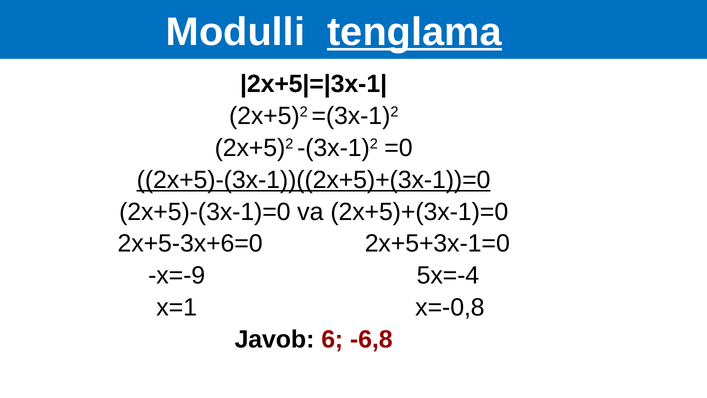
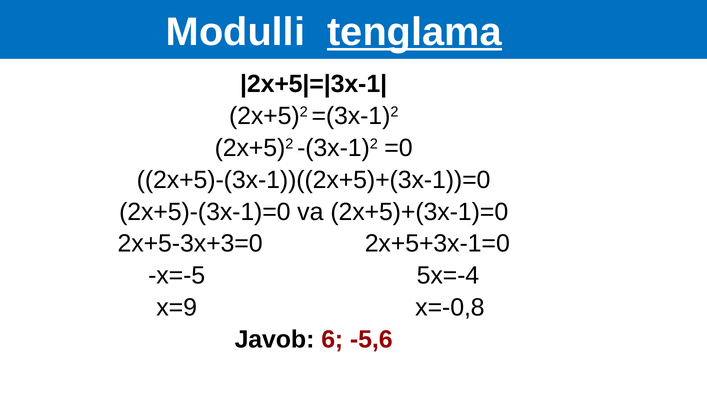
2x+5)-(3x-1))((2x+5)+(3x-1))=0 underline: present -> none (314, 180)
2x+5-3x+6=0: 2x+5-3x+6=0 -> 2x+5-3x+3=0 (190, 244)
x=-9: x=-9 -> x=-5 (177, 275)
x=1: x=1 -> x=9 (177, 307)
-6,8: -6,8 -> -5,6 (371, 339)
